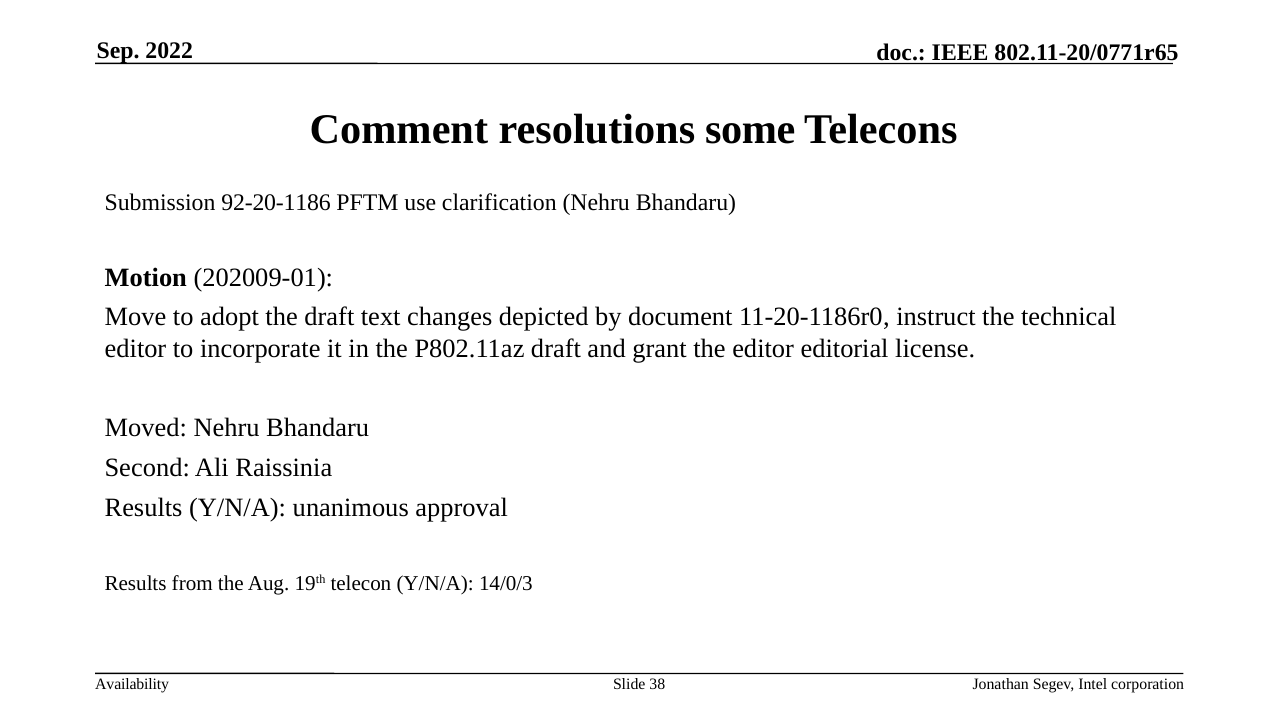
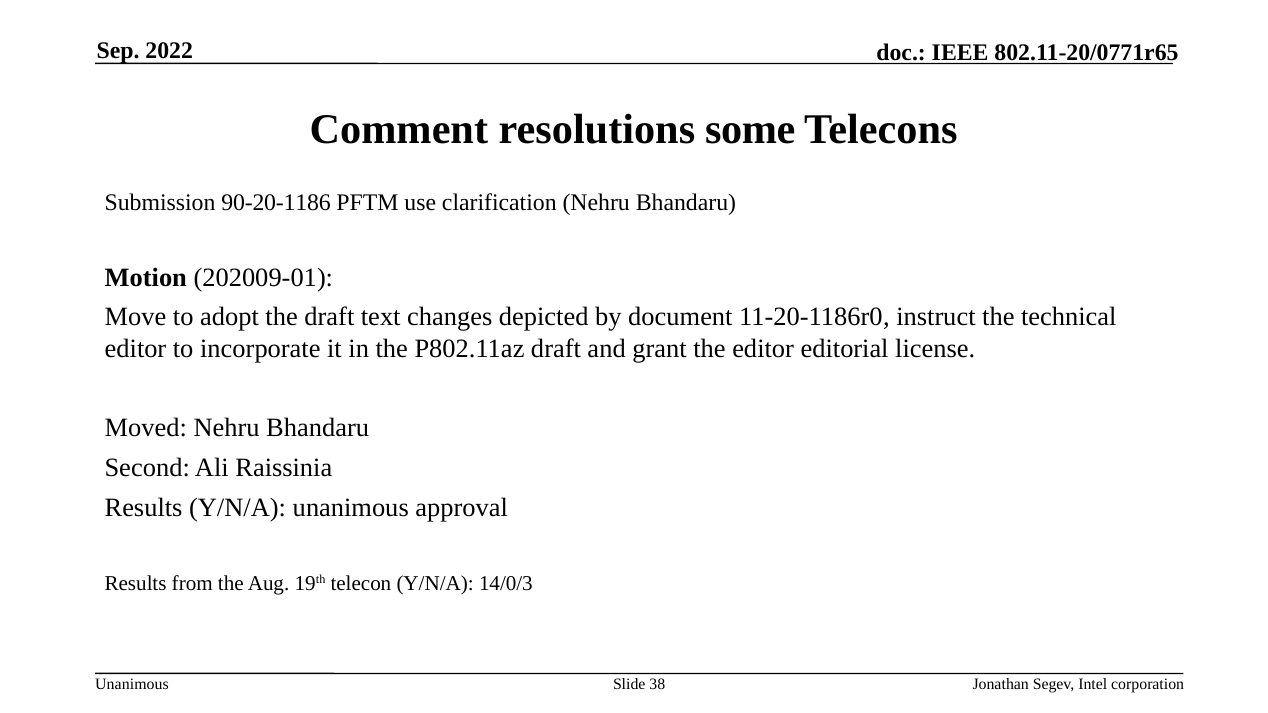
92-20-1186: 92-20-1186 -> 90-20-1186 (276, 203)
Availability: Availability -> Unanimous (132, 684)
